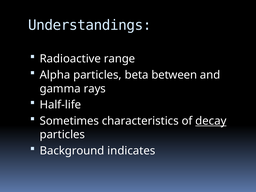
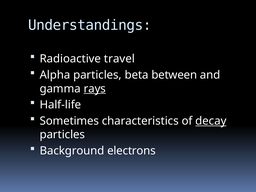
range: range -> travel (119, 59)
rays underline: none -> present (95, 89)
indicates: indicates -> electrons (131, 151)
